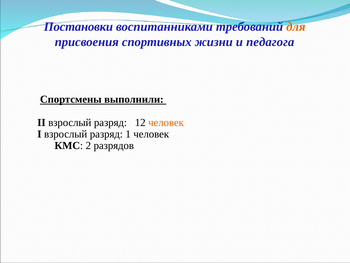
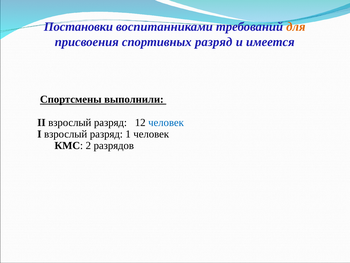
спортивных жизни: жизни -> разряд (214, 42)
педагога: педагога -> имеется (270, 42)
человек colour: orange -> blue (166, 122)
